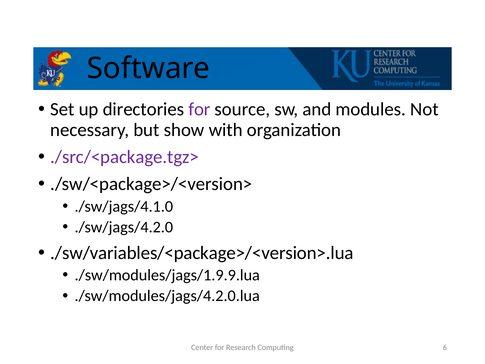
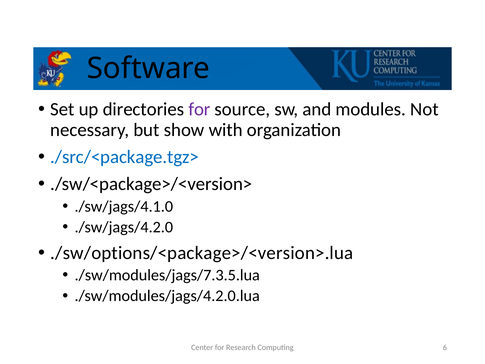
./src/<package.tgz> colour: purple -> blue (125, 157)
./sw/variables/<package>/<version>.lua: ./sw/variables/<package>/<version>.lua -> ./sw/options/<package>/<version>.lua (202, 253)
./sw/modules/jags/1.9.9.lua: ./sw/modules/jags/1.9.9.lua -> ./sw/modules/jags/7.3.5.lua (167, 275)
